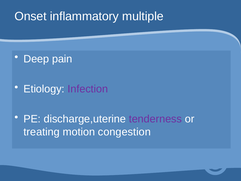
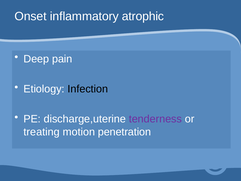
multiple: multiple -> atrophic (143, 16)
Infection colour: purple -> black (88, 89)
congestion: congestion -> penetration (124, 132)
